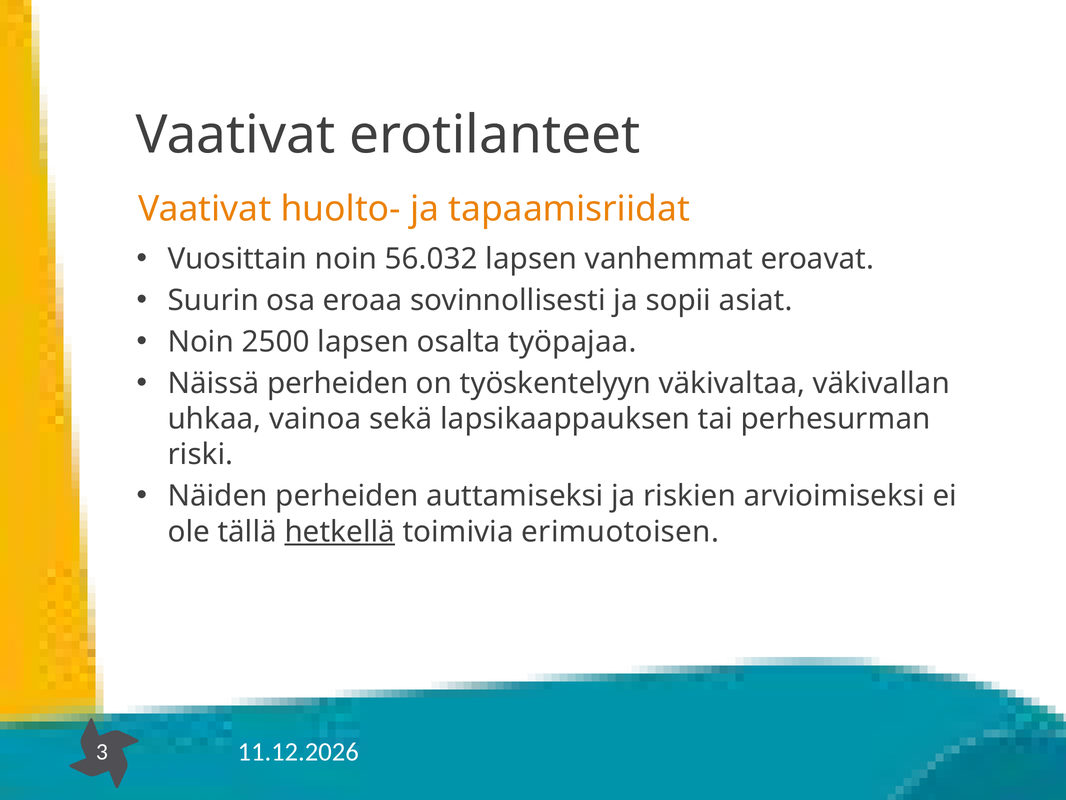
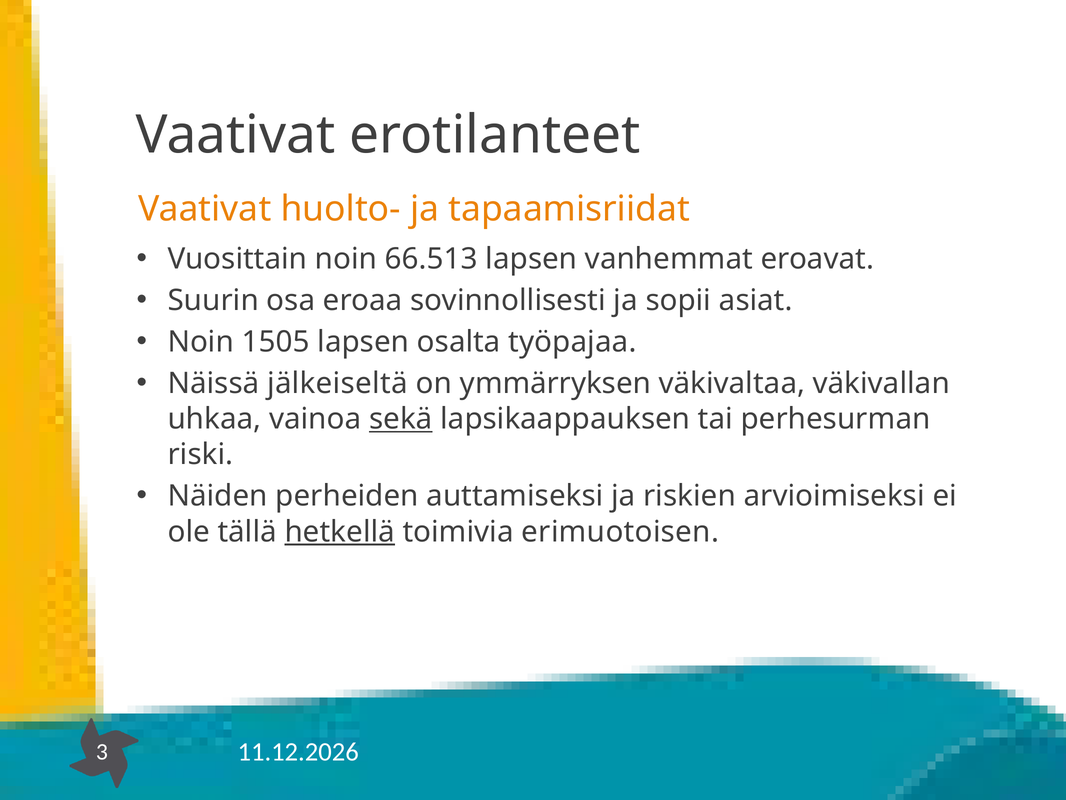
56.032: 56.032 -> 66.513 (431, 259)
2500: 2500 -> 1505 (276, 342)
Näissä perheiden: perheiden -> jälkeiseltä (337, 383)
työskentelyyn: työskentelyyn -> ymmärryksen (555, 383)
sekä underline: none -> present (401, 419)
